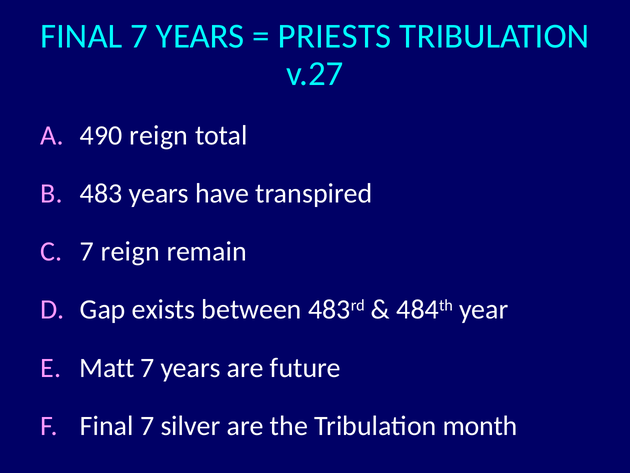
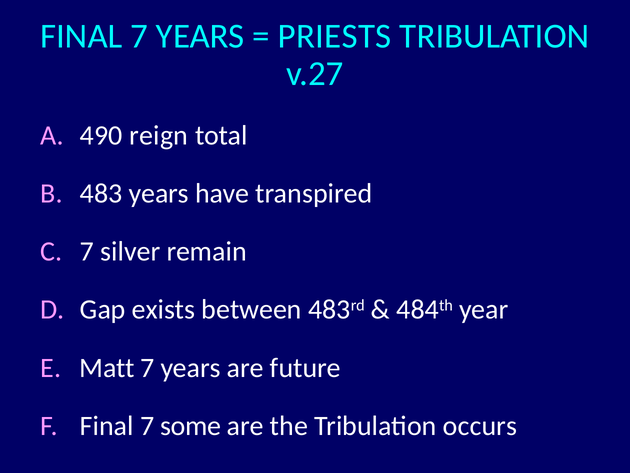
7 reign: reign -> silver (130, 251)
silver: silver -> some (191, 425)
month: month -> occurs (480, 425)
